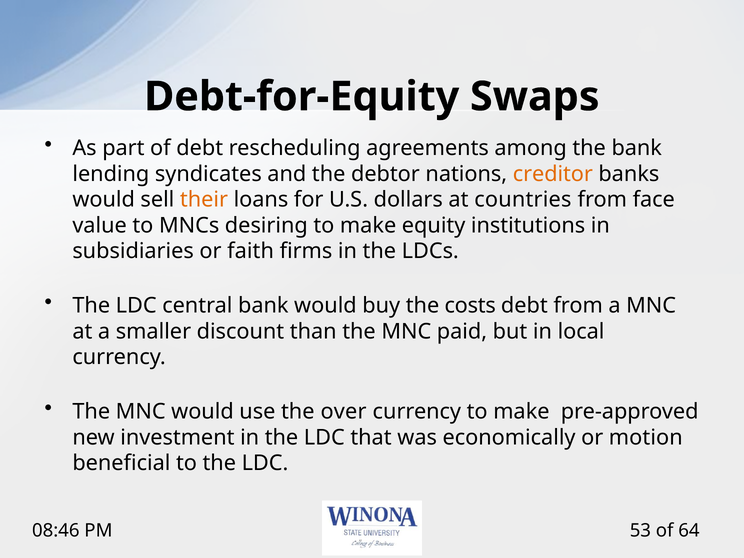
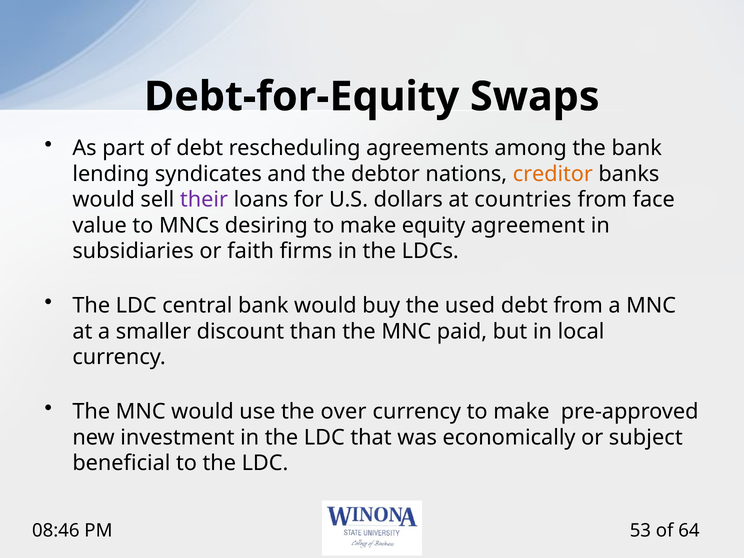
their colour: orange -> purple (204, 200)
institutions: institutions -> agreement (528, 225)
costs: costs -> used (470, 306)
motion: motion -> subject (646, 437)
